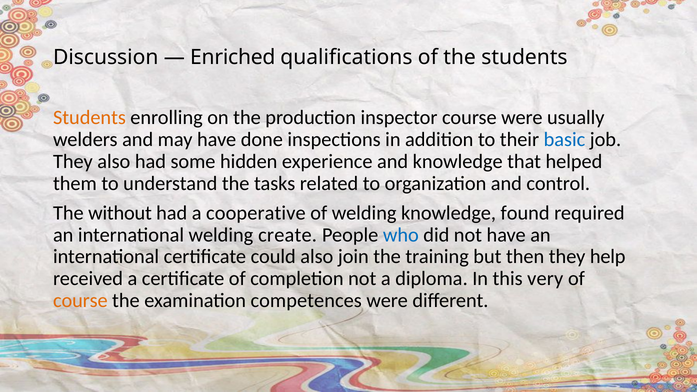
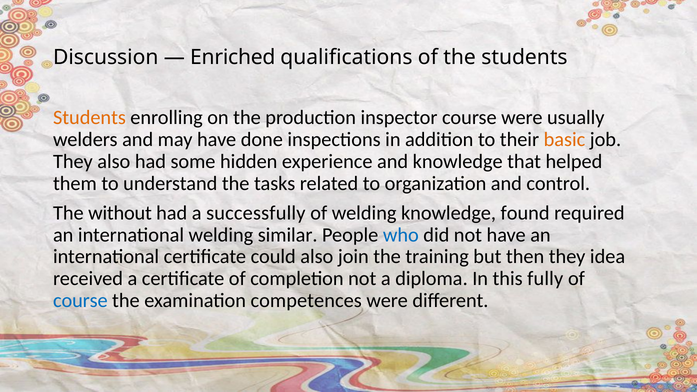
basic colour: blue -> orange (564, 140)
cooperative: cooperative -> successfully (256, 213)
create: create -> similar (288, 235)
help: help -> idea (608, 257)
very: very -> fully (545, 279)
course colour: orange -> blue (80, 301)
